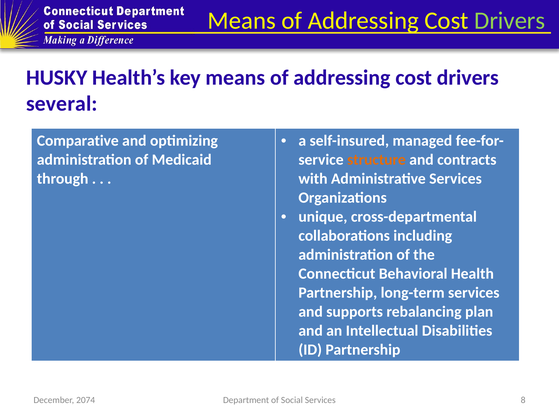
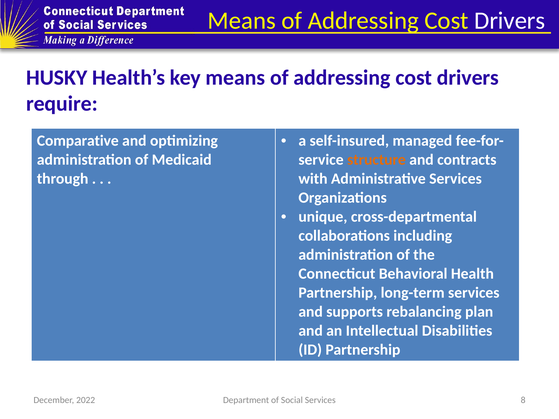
Drivers colour: light green -> white (510, 20)
several: several -> require (62, 104)
2074: 2074 -> 2022 (86, 400)
